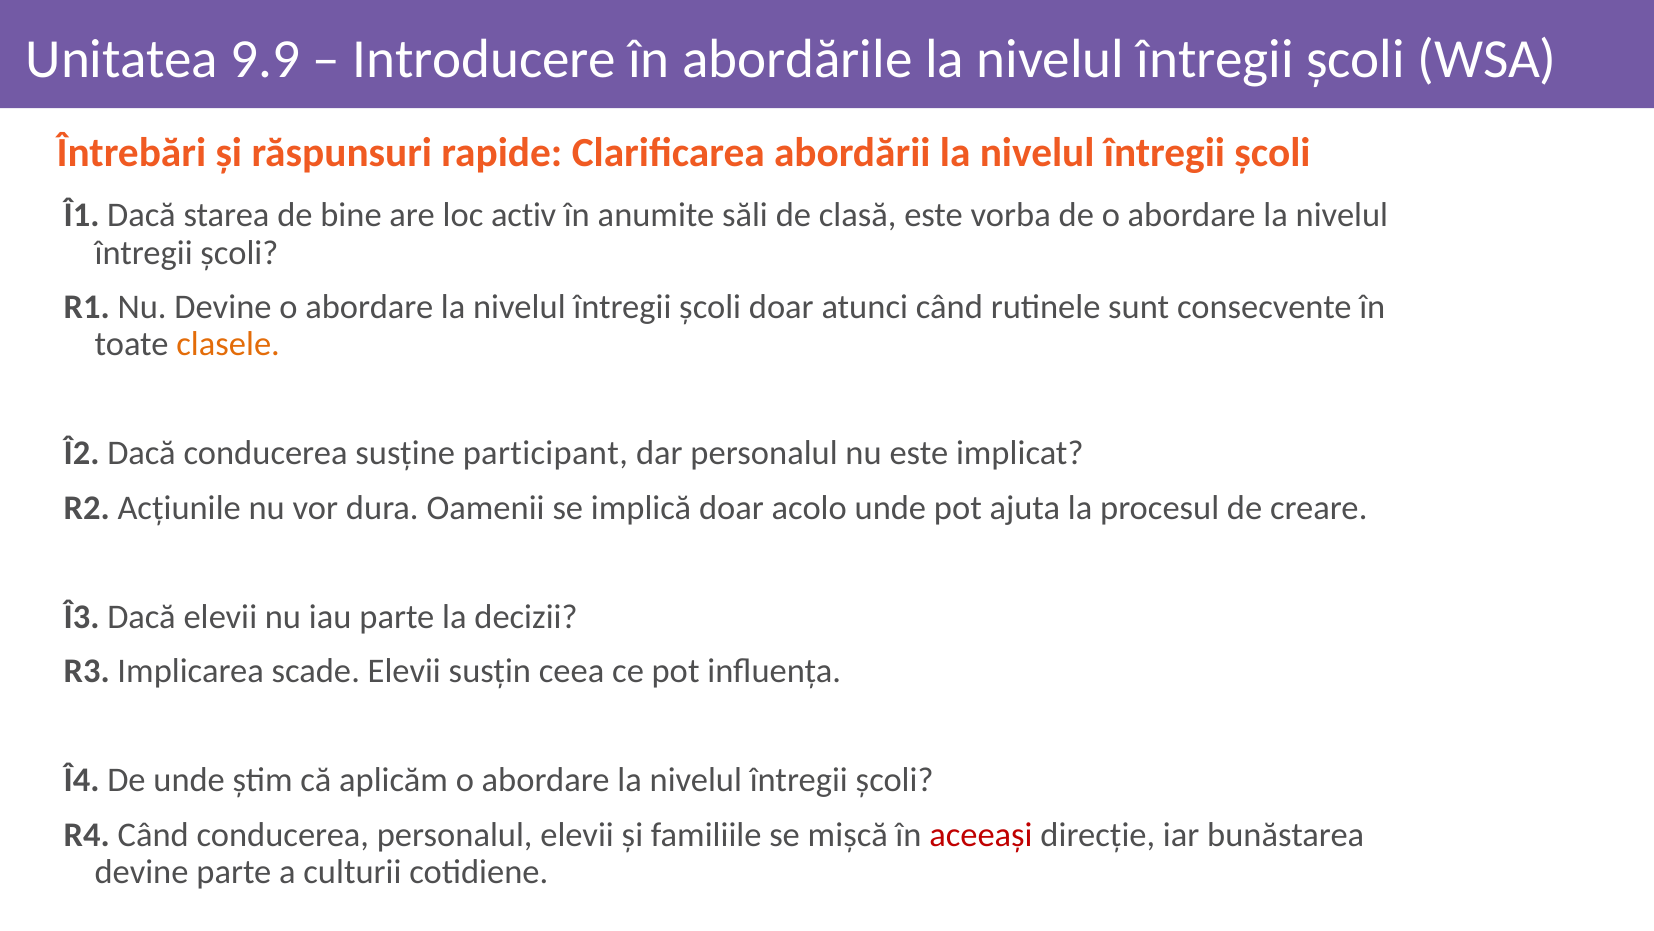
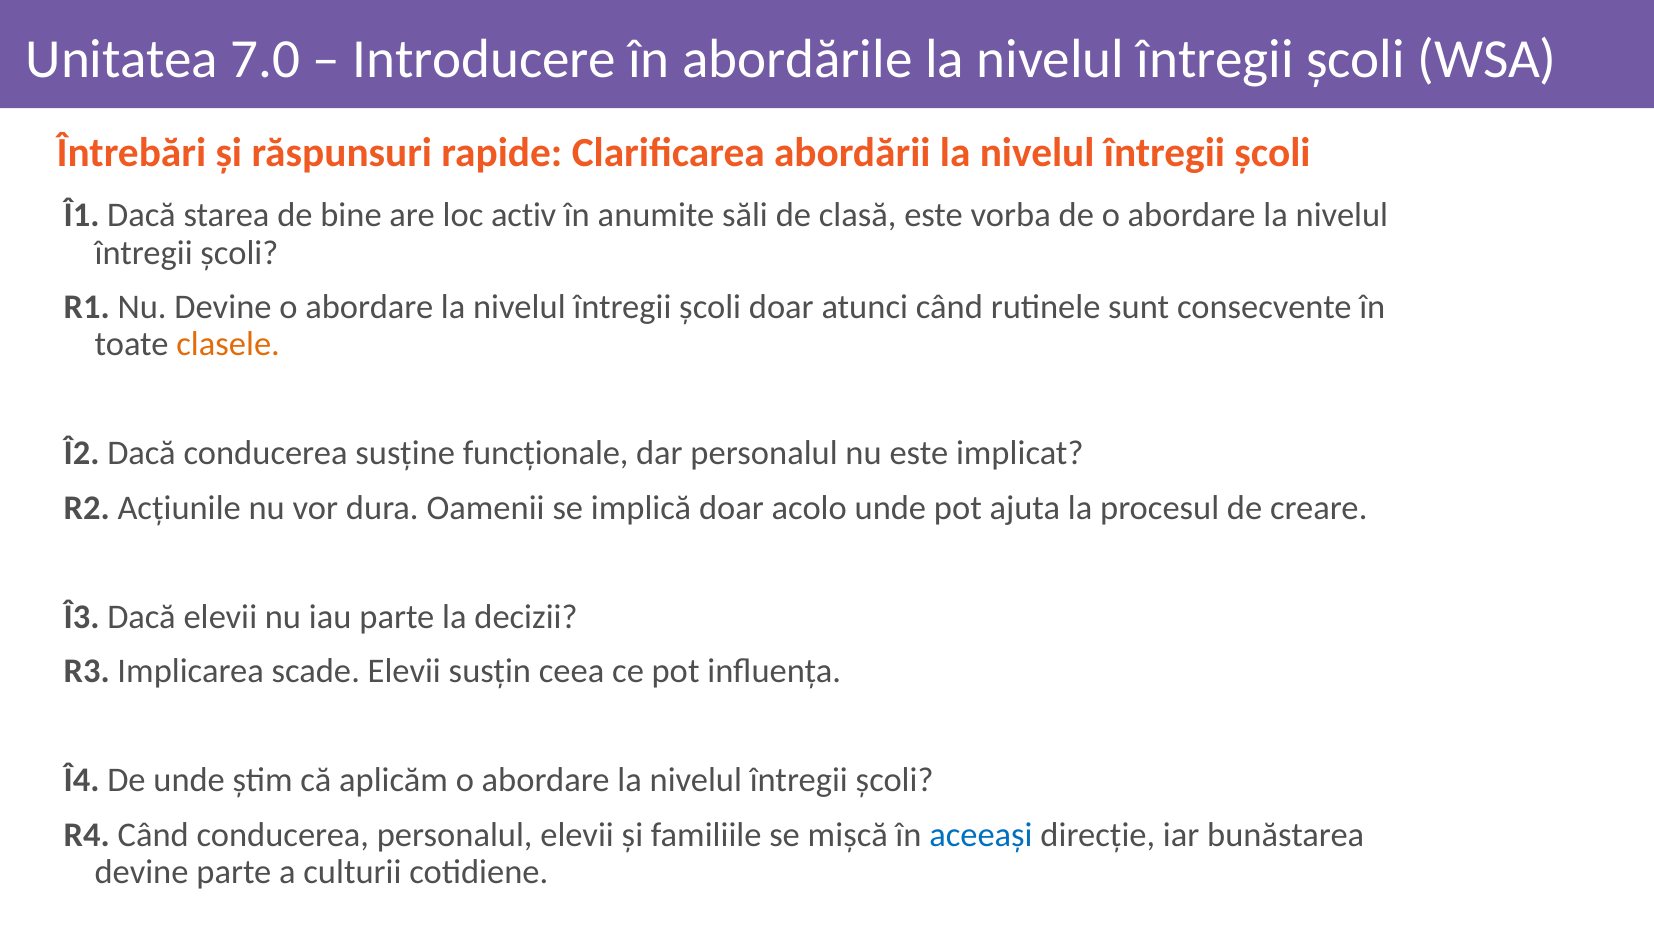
9.9: 9.9 -> 7.0 (266, 59)
participant: participant -> funcționale (546, 453)
aceeași colour: red -> blue (981, 834)
